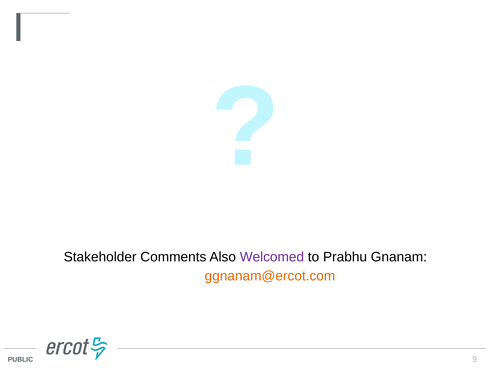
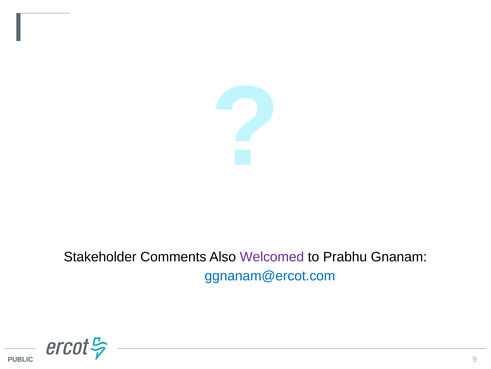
ggnanam@ercot.com colour: orange -> blue (270, 276)
